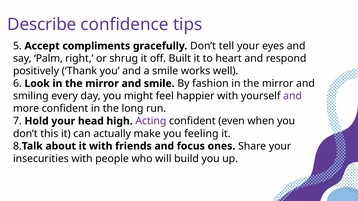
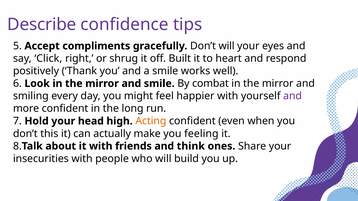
Don’t tell: tell -> will (227, 46)
Palm: Palm -> Click (48, 59)
fashion: fashion -> combat (210, 84)
Acting colour: purple -> orange (151, 121)
focus: focus -> think (191, 146)
